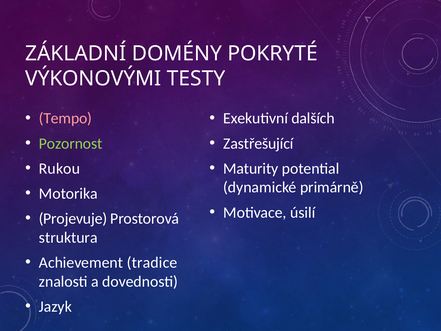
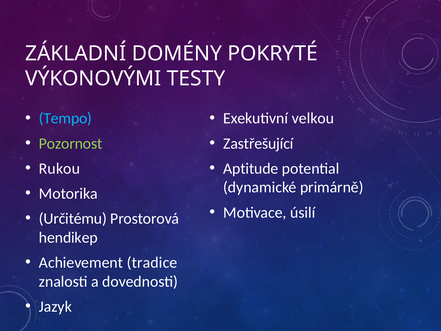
Tempo colour: pink -> light blue (65, 118)
dalších: dalších -> velkou (313, 118)
Maturity: Maturity -> Aptitude (251, 168)
Projevuje: Projevuje -> Určitému (73, 218)
struktura: struktura -> hendikep (68, 237)
